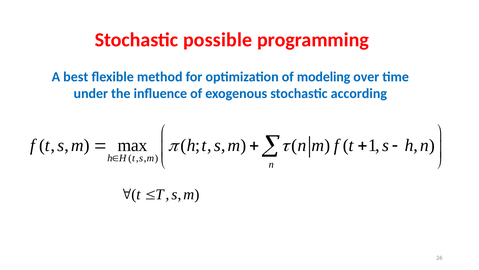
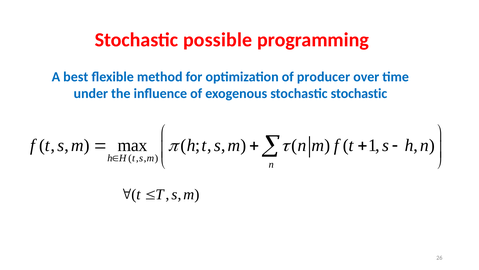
modeling: modeling -> producer (324, 77)
stochastic according: according -> stochastic (359, 93)
